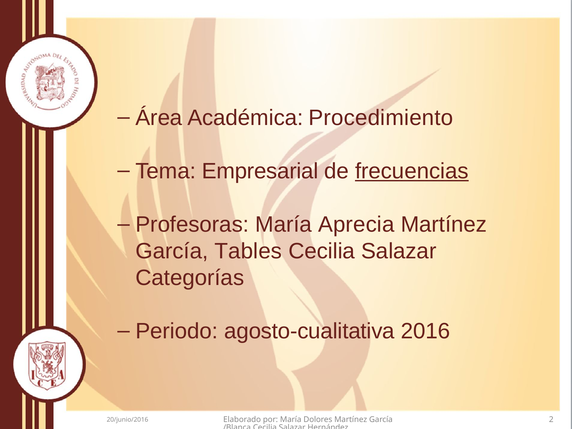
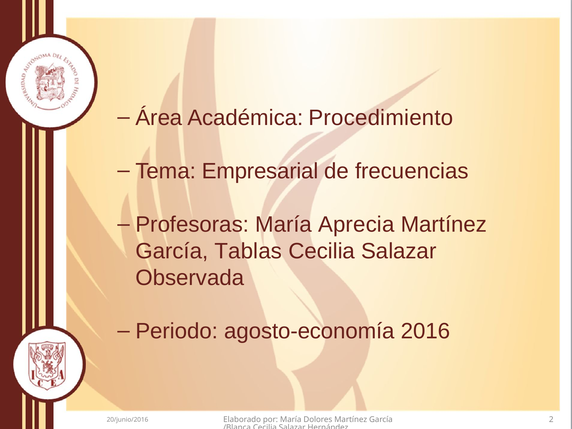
frecuencias underline: present -> none (412, 171)
Tables: Tables -> Tablas (248, 251)
Categorías: Categorías -> Observada (190, 278)
agosto-cualitativa: agosto-cualitativa -> agosto-economía (309, 331)
